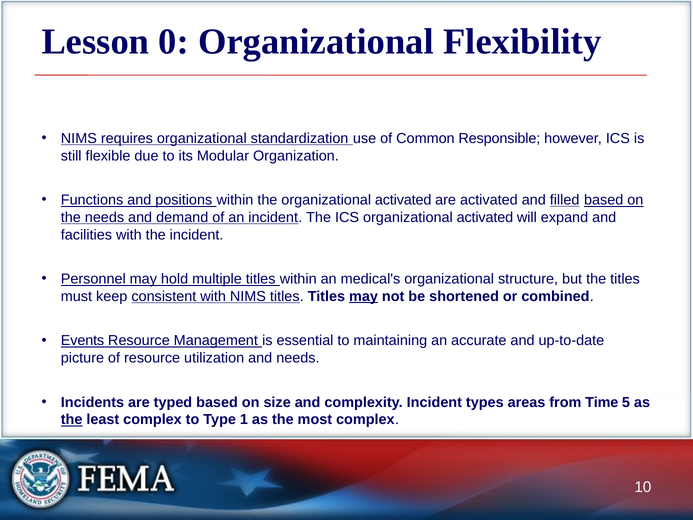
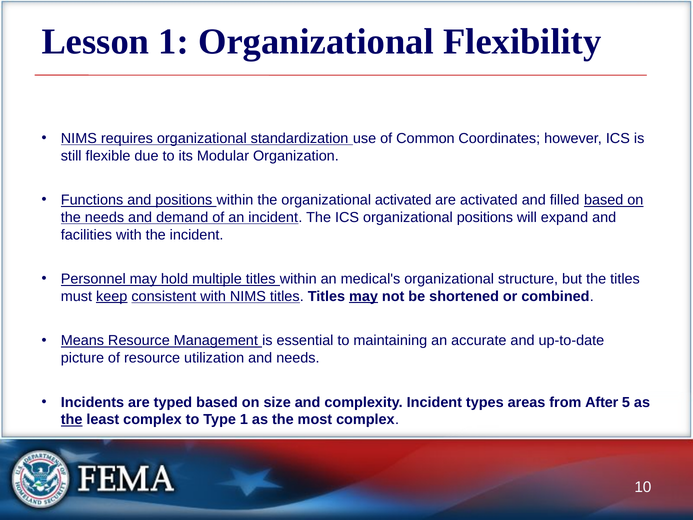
Lesson 0: 0 -> 1 (174, 42)
Responsible: Responsible -> Coordinates (499, 138)
filled underline: present -> none (565, 200)
ICS organizational activated: activated -> positions (485, 217)
keep underline: none -> present (112, 296)
Events: Events -> Means (82, 341)
Time: Time -> After (602, 402)
